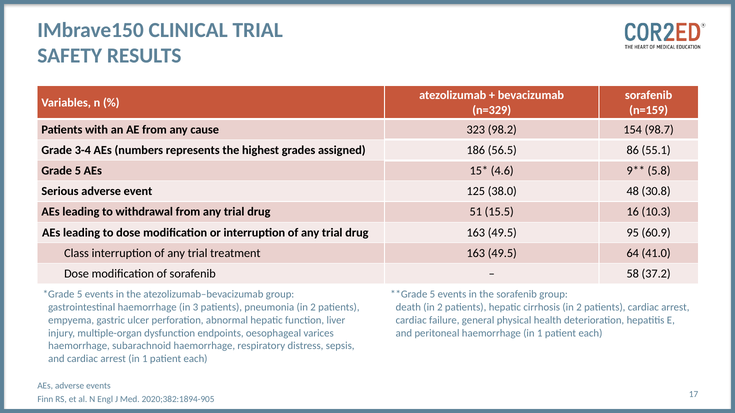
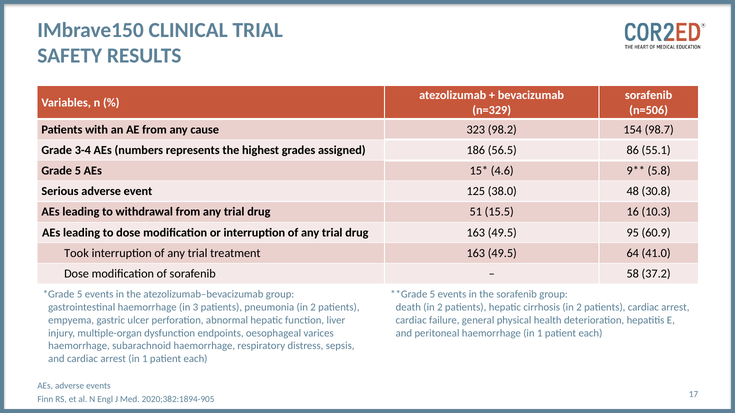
n=159: n=159 -> n=506 (649, 110)
Class: Class -> Took (76, 253)
